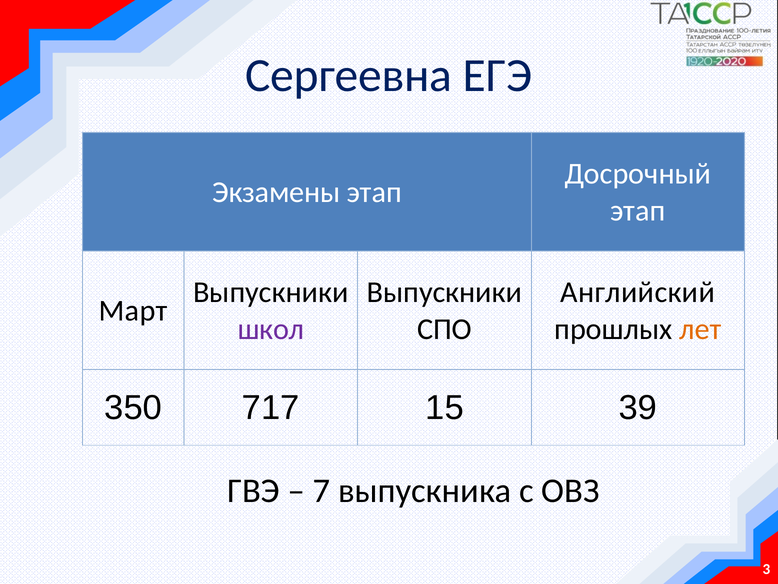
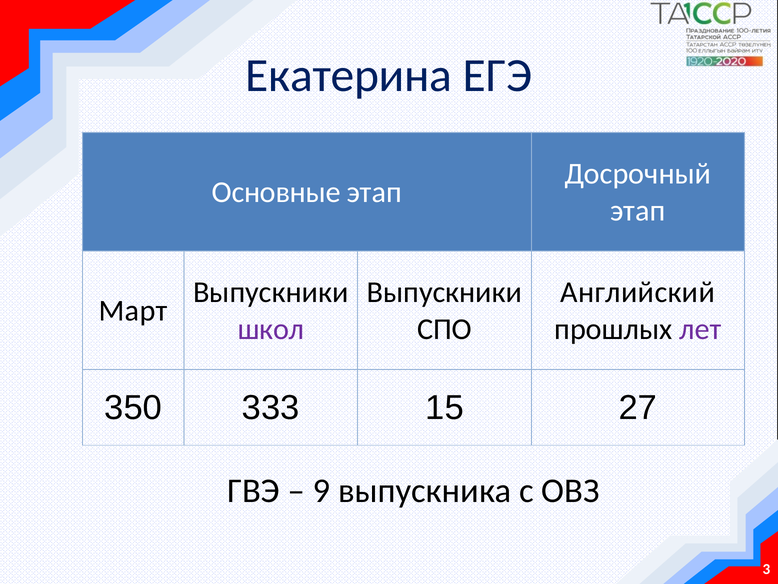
Сергеевна: Сергеевна -> Екатерина (349, 75)
Экзамены: Экзамены -> Основные (276, 192)
лет colour: orange -> purple (700, 329)
717: 717 -> 333 (271, 408)
39: 39 -> 27 (638, 408)
7: 7 -> 9 (321, 490)
